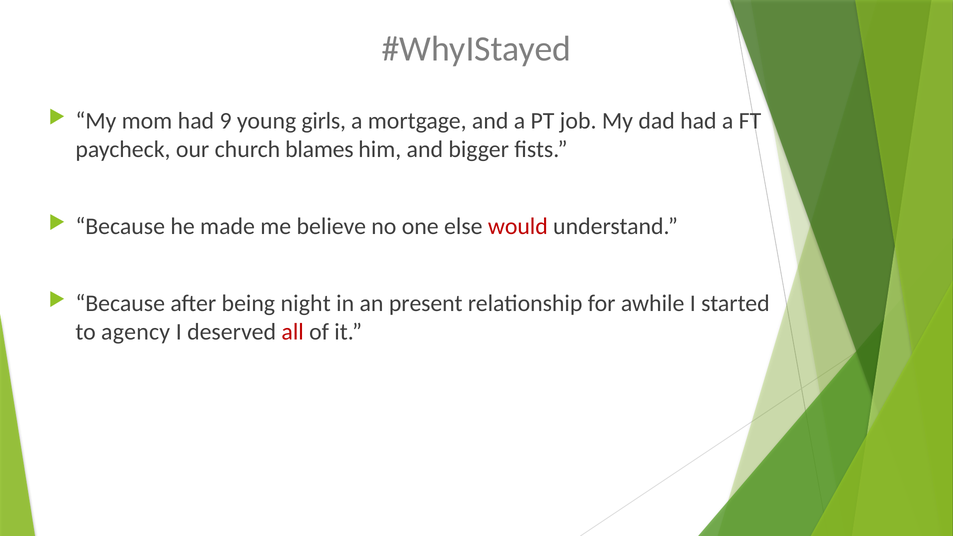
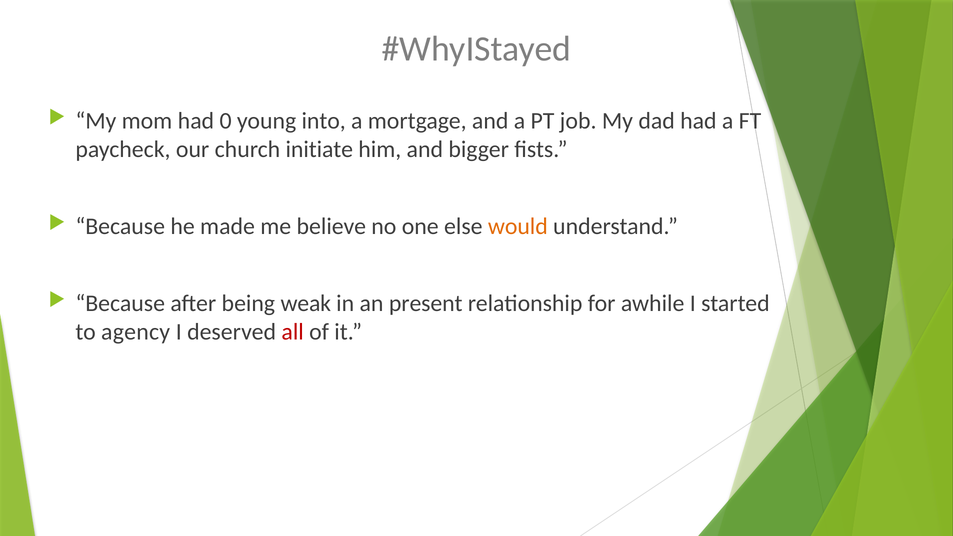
9: 9 -> 0 (226, 121)
girls: girls -> into (324, 121)
blames: blames -> initiate (319, 149)
would colour: red -> orange (518, 226)
night: night -> weak (306, 303)
